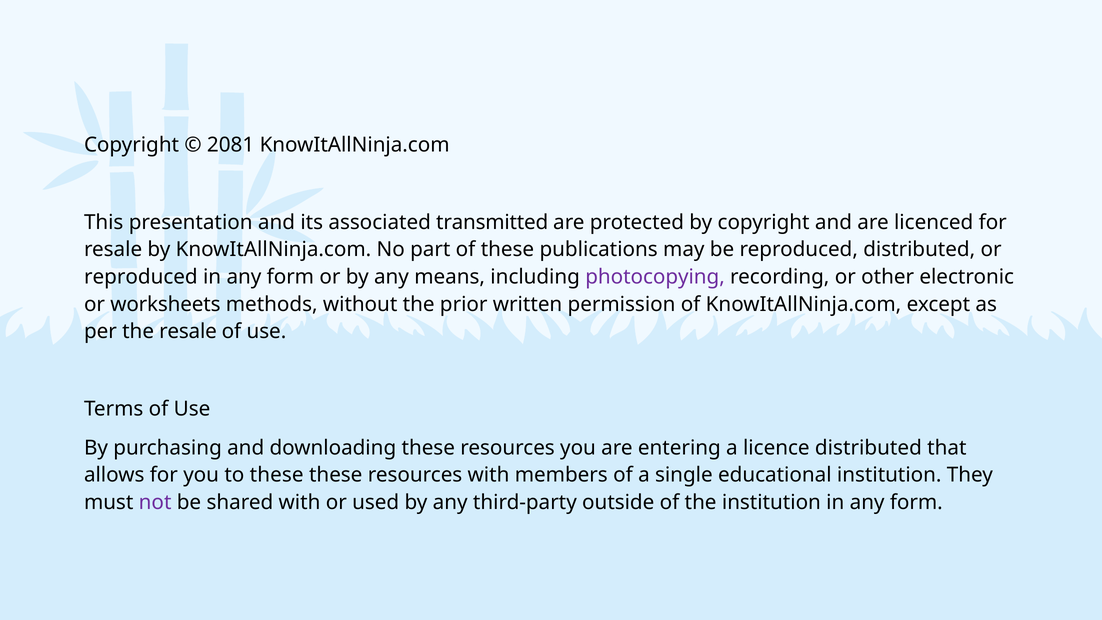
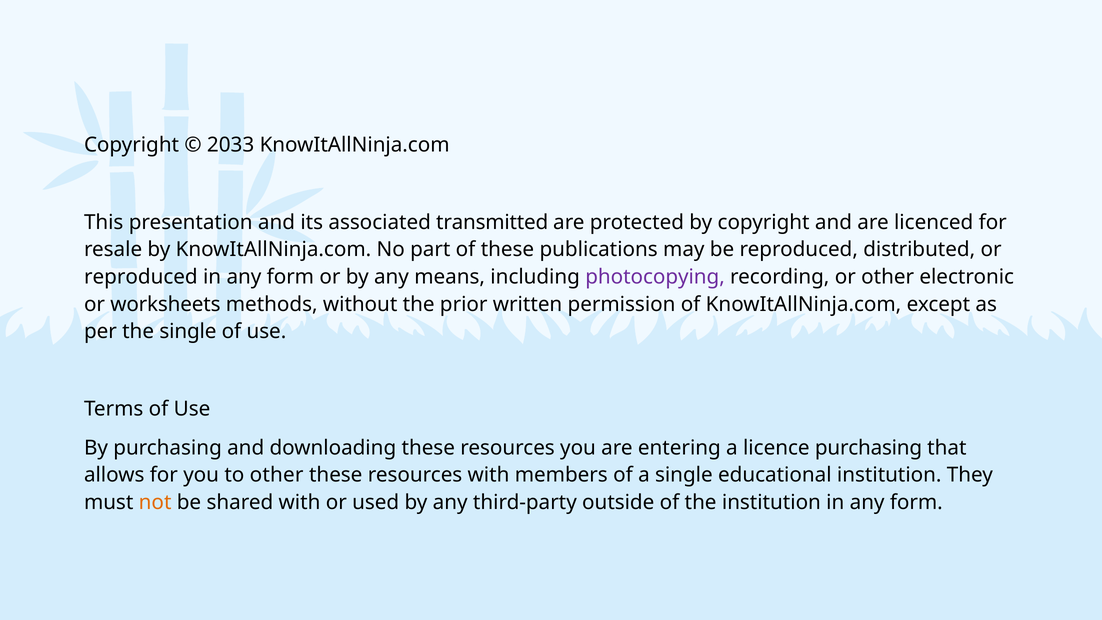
2081: 2081 -> 2033 (231, 145)
the resale: resale -> single (188, 331)
licence distributed: distributed -> purchasing (869, 448)
to these: these -> other (277, 475)
not colour: purple -> orange (155, 502)
